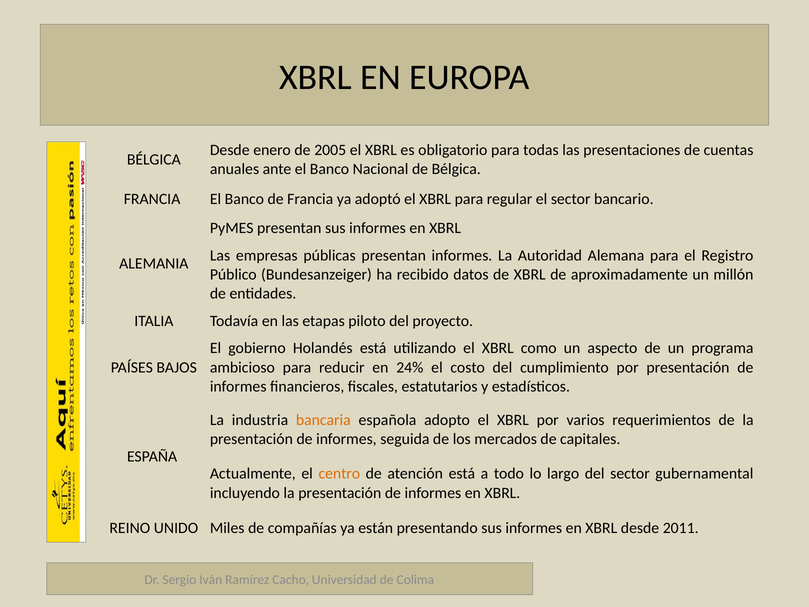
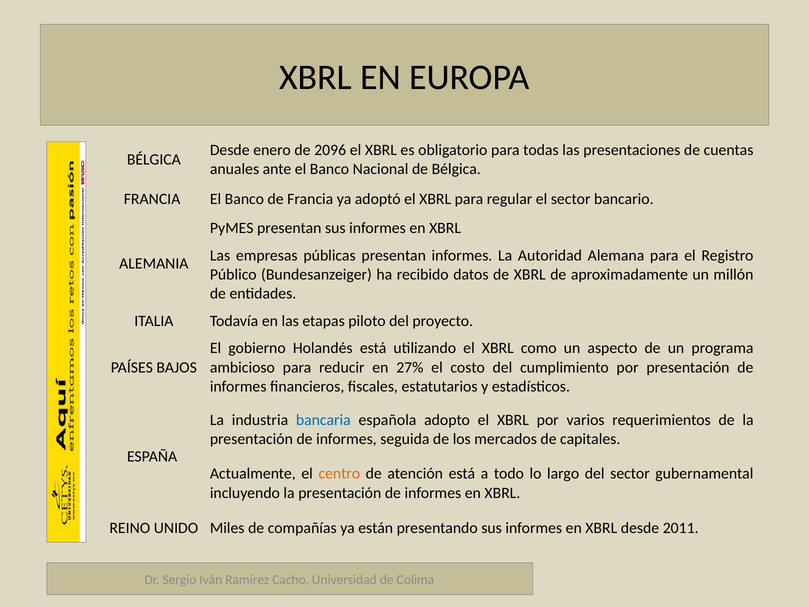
2005: 2005 -> 2096 (330, 150)
24%: 24% -> 27% (410, 367)
bancaria colour: orange -> blue (323, 420)
